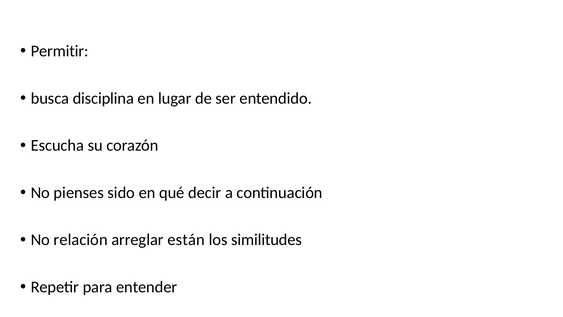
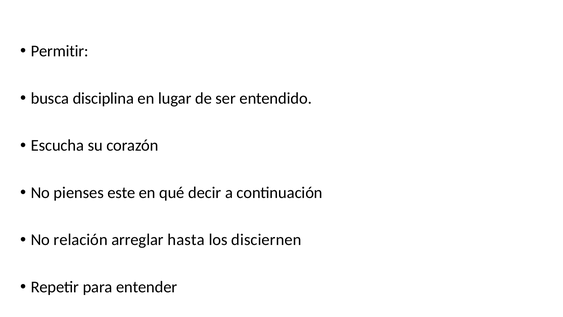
sido: sido -> este (121, 193)
están: están -> hasta (186, 240)
similitudes: similitudes -> disciernen (266, 240)
